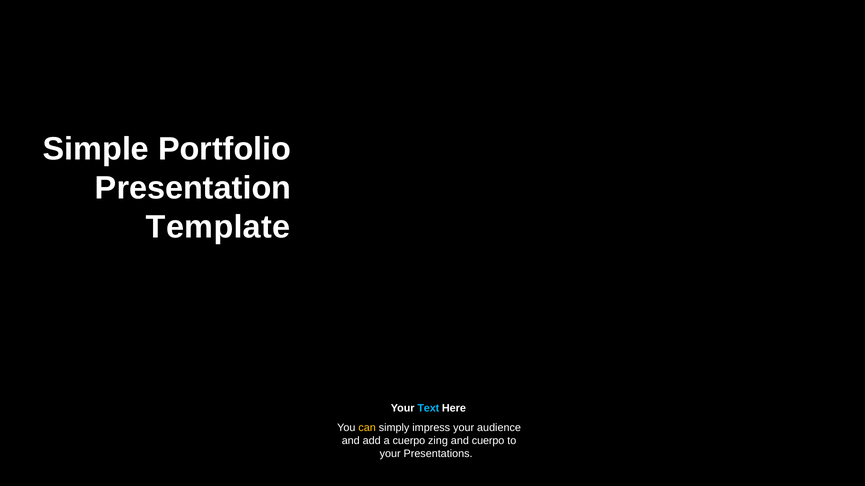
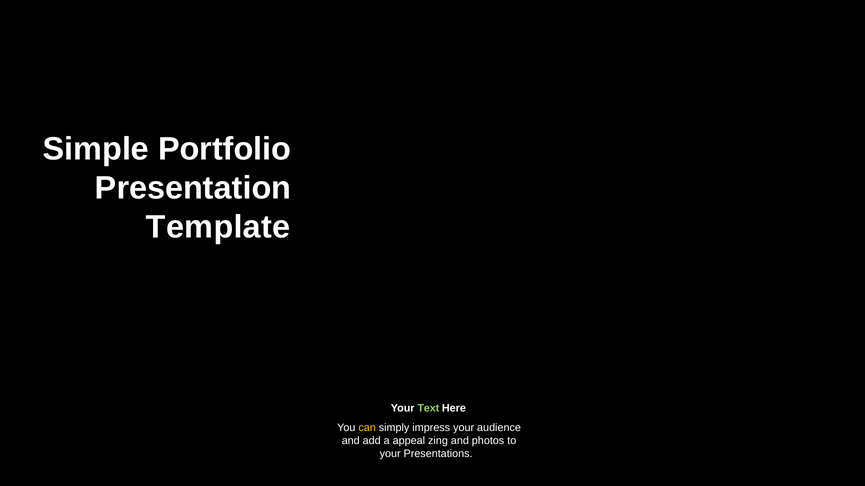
Text colour: light blue -> light green (428, 408)
a cuerpo: cuerpo -> appeal (409, 441)
and cuerpo: cuerpo -> photos (488, 441)
